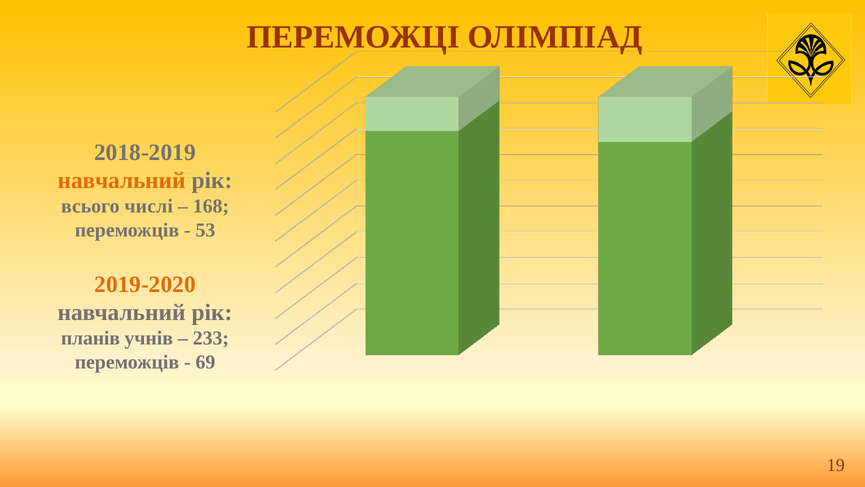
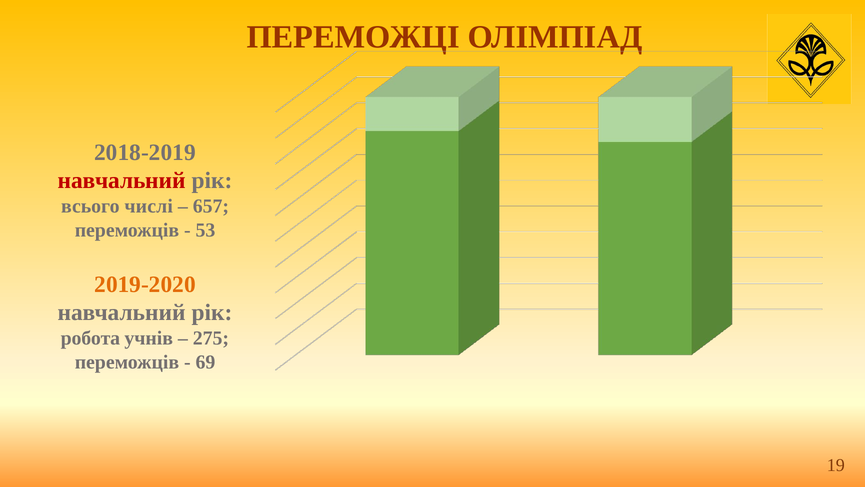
навчальний colour: orange -> red (122, 180)
168: 168 -> 657 (211, 206)
планів: планів -> робота (90, 338)
233: 233 -> 275 (211, 338)
